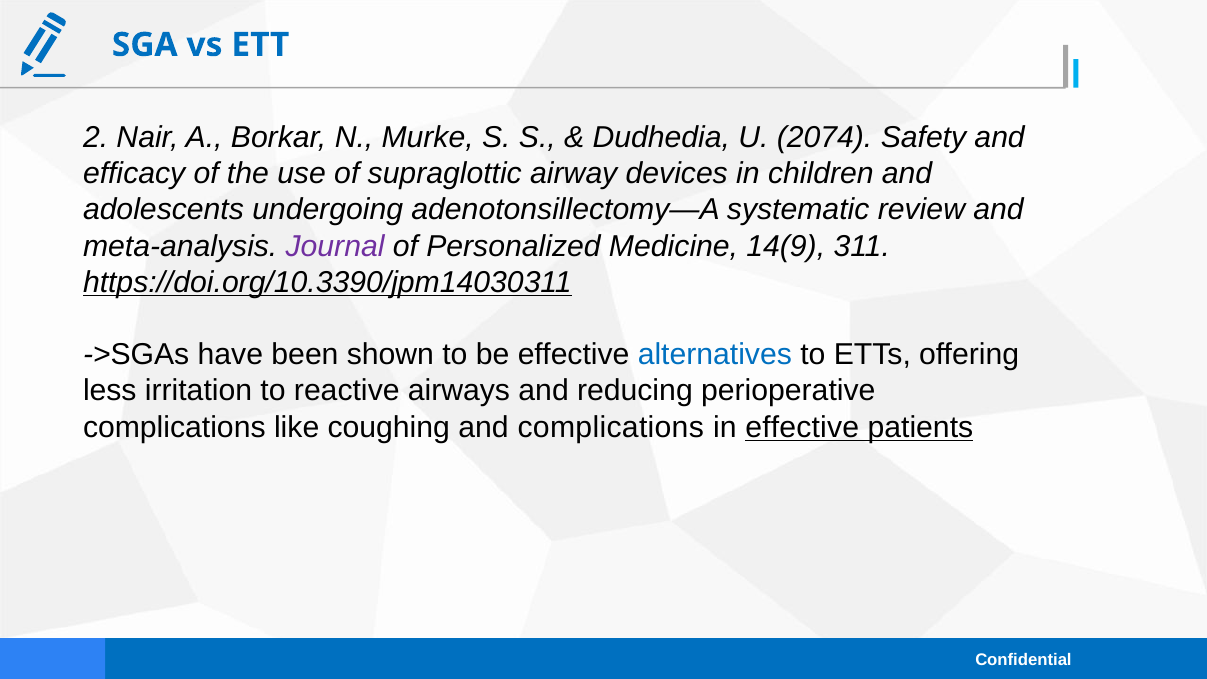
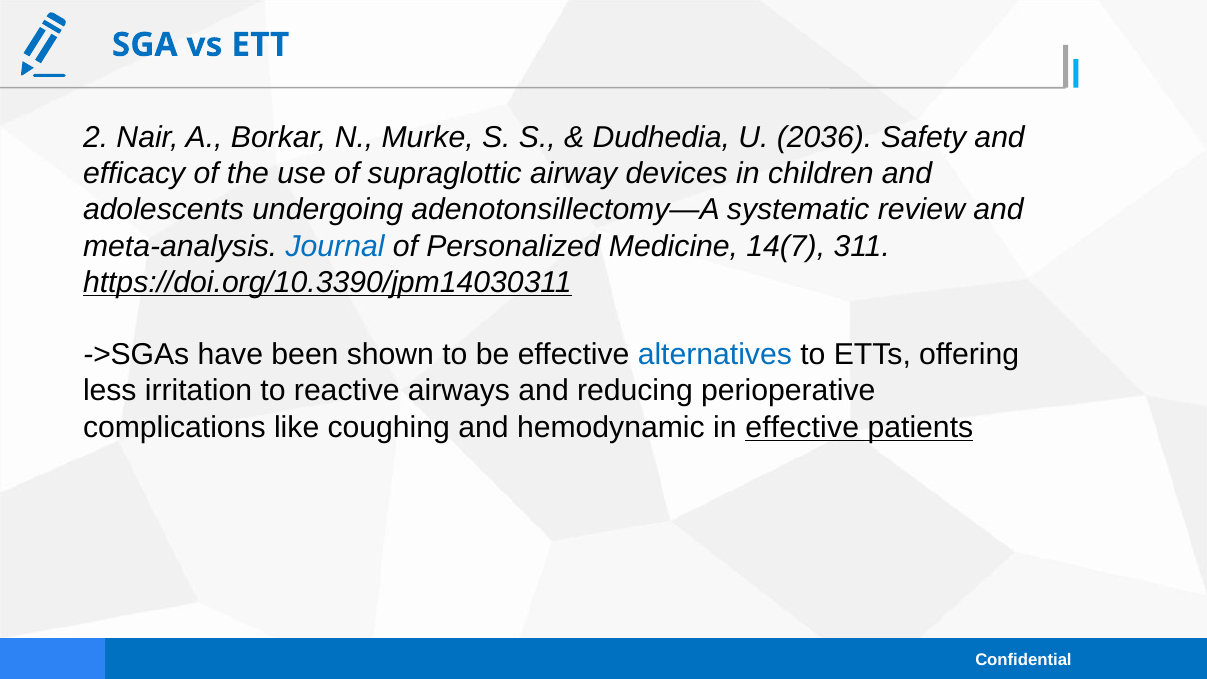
2074: 2074 -> 2036 (825, 137)
Journal colour: purple -> blue (335, 246)
14(9: 14(9 -> 14(7 (786, 246)
and complications: complications -> hemodynamic (611, 427)
